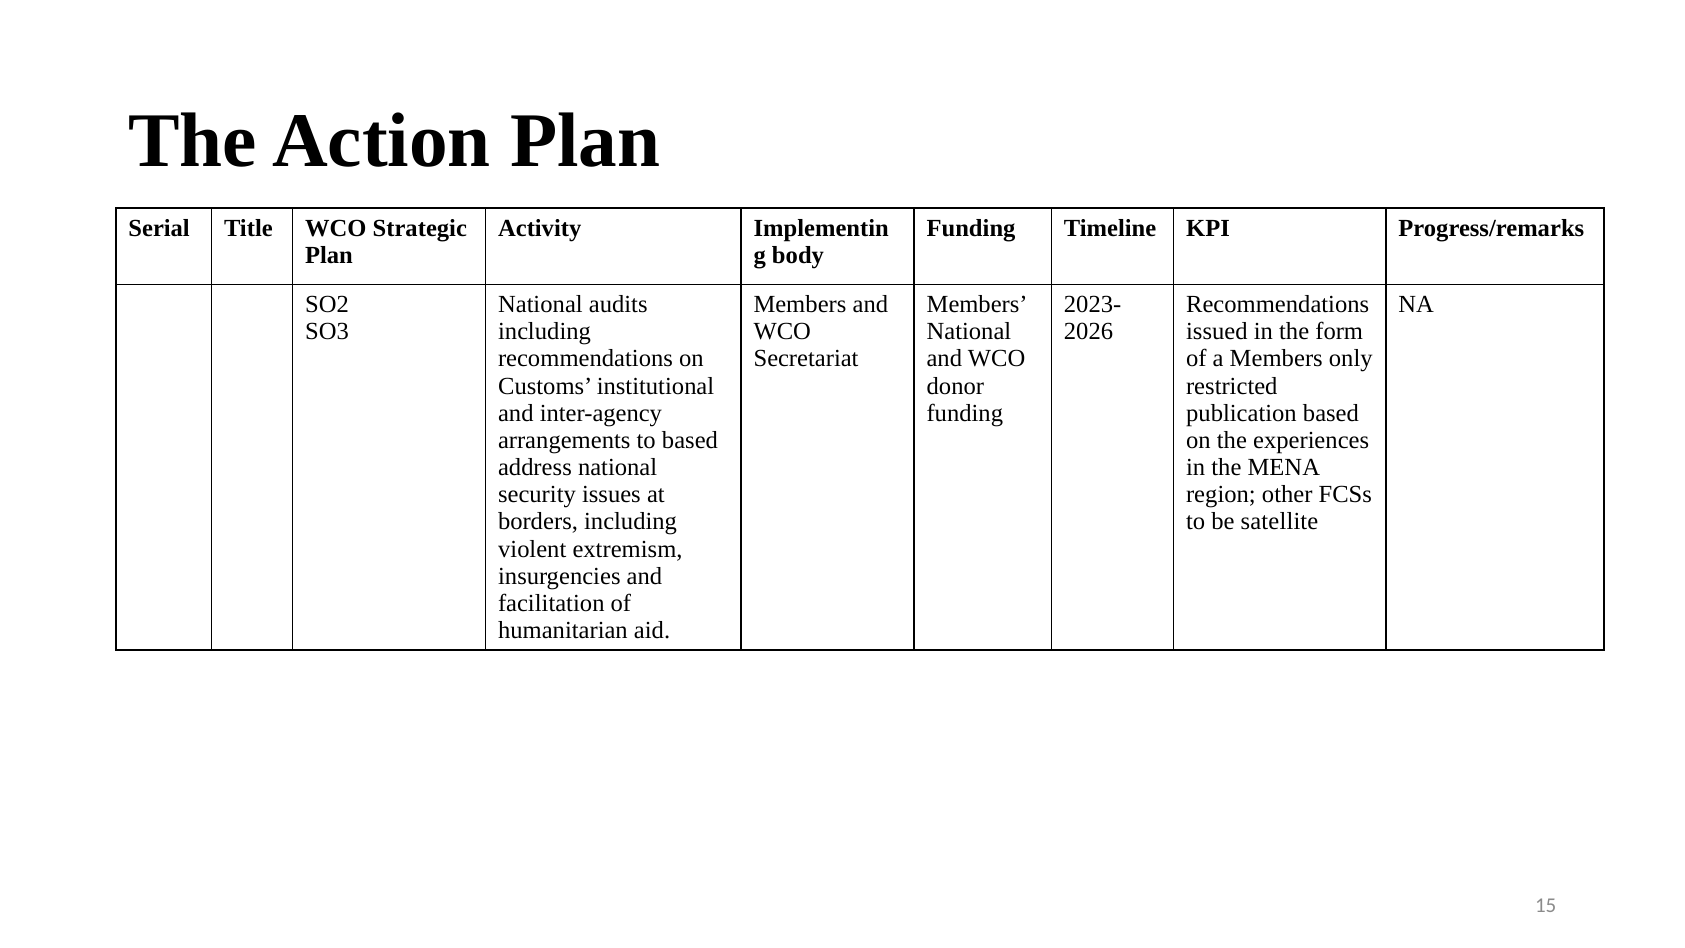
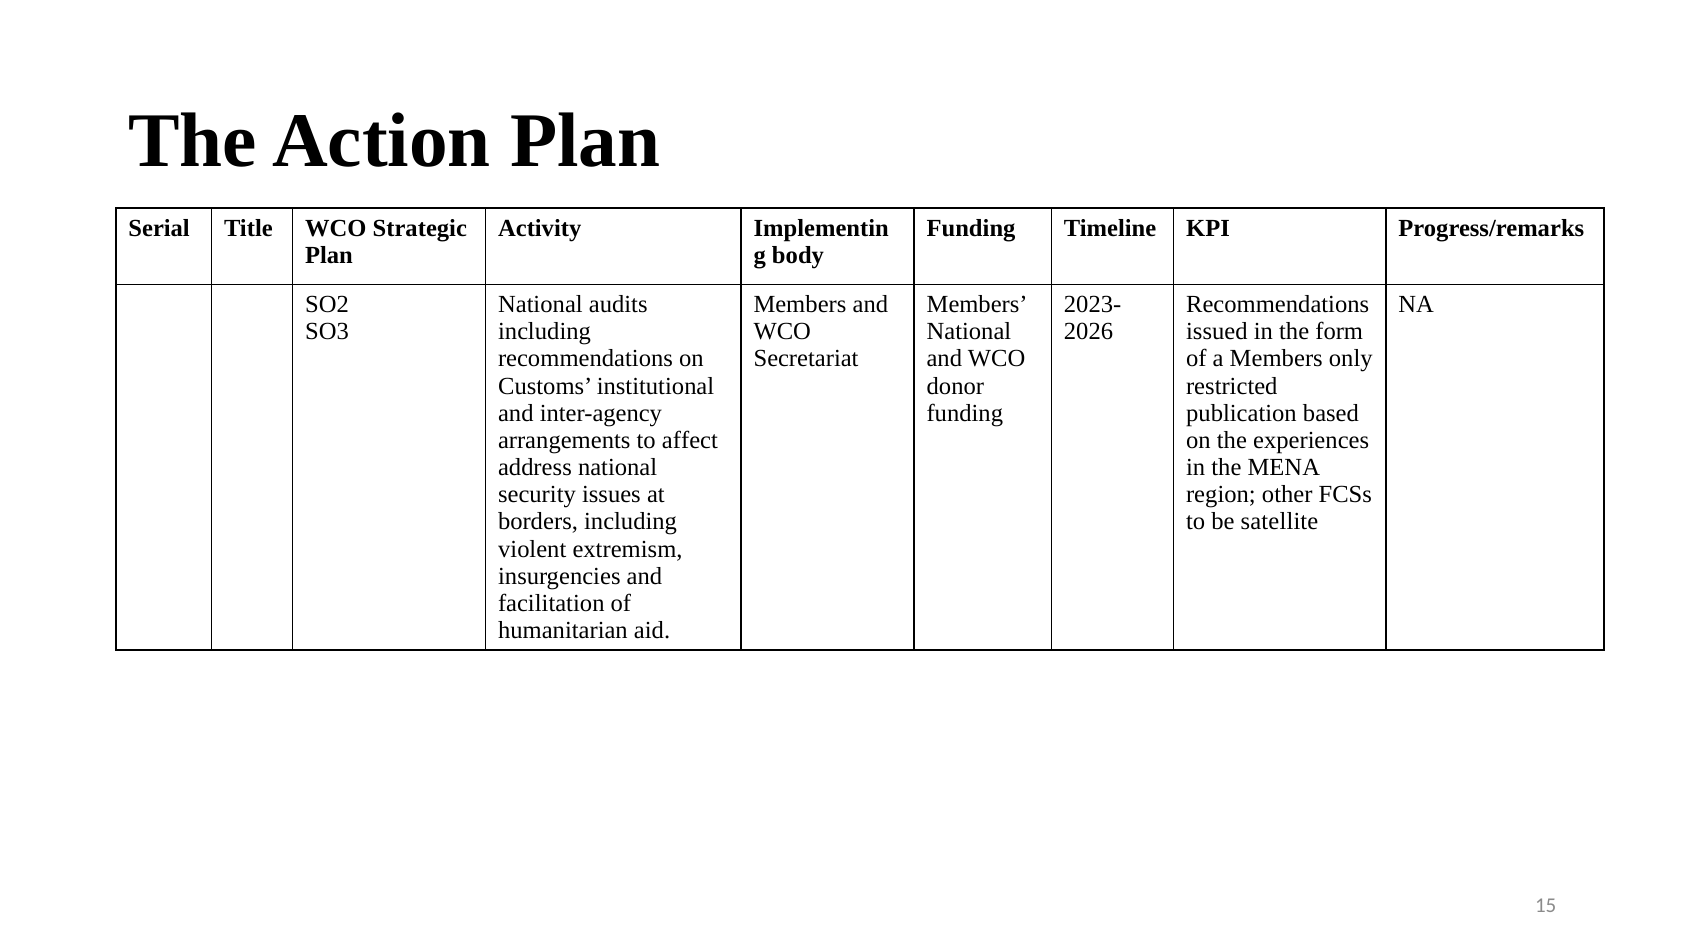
to based: based -> affect (690, 440)
